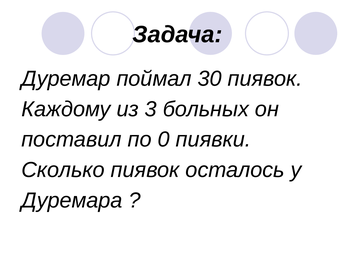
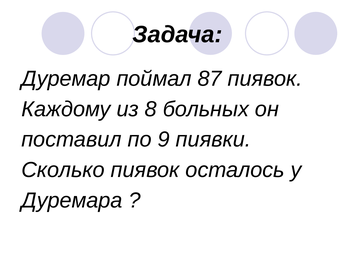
30: 30 -> 87 (210, 78)
3: 3 -> 8 (151, 109)
0: 0 -> 9 (164, 139)
